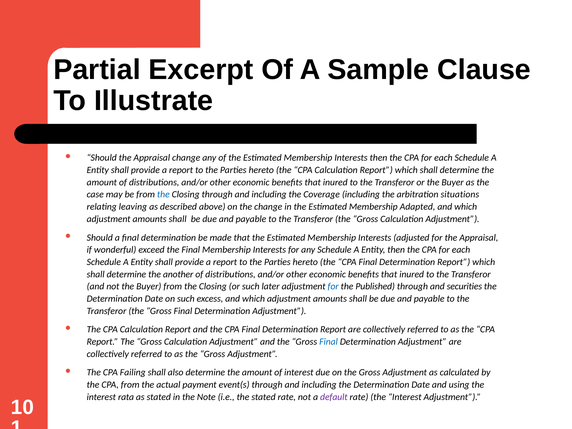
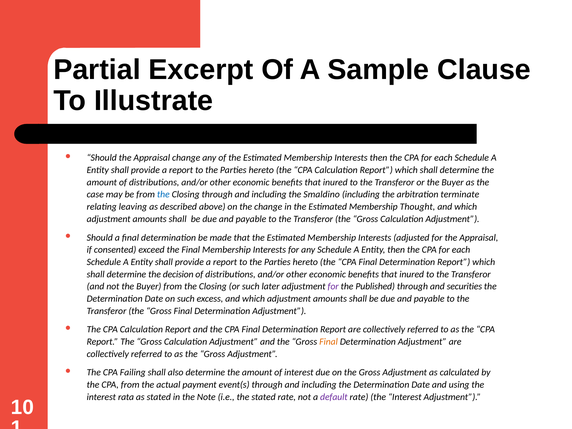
Coverage: Coverage -> Smaldino (322, 194)
situations: situations -> terminate (460, 194)
Adapted: Adapted -> Thought (417, 207)
wonderful: wonderful -> consented (115, 250)
another: another -> decision (178, 274)
for colour: blue -> purple (333, 286)
Final colour: blue -> orange (329, 342)
